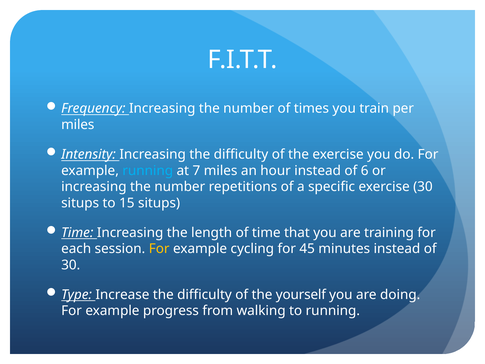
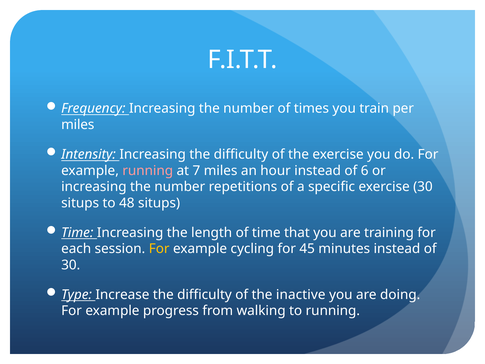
running colour: light blue -> pink (148, 170)
15: 15 -> 48 (127, 203)
yourself: yourself -> inactive (301, 294)
